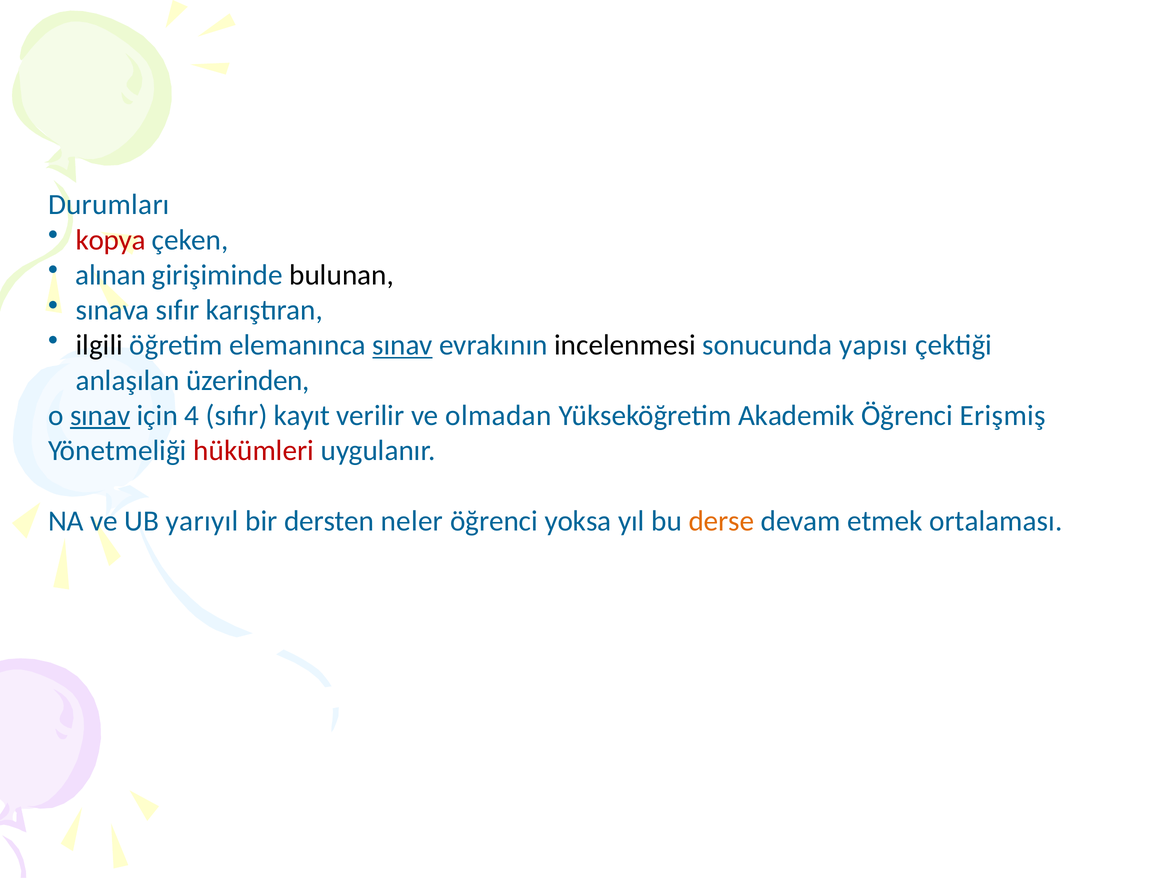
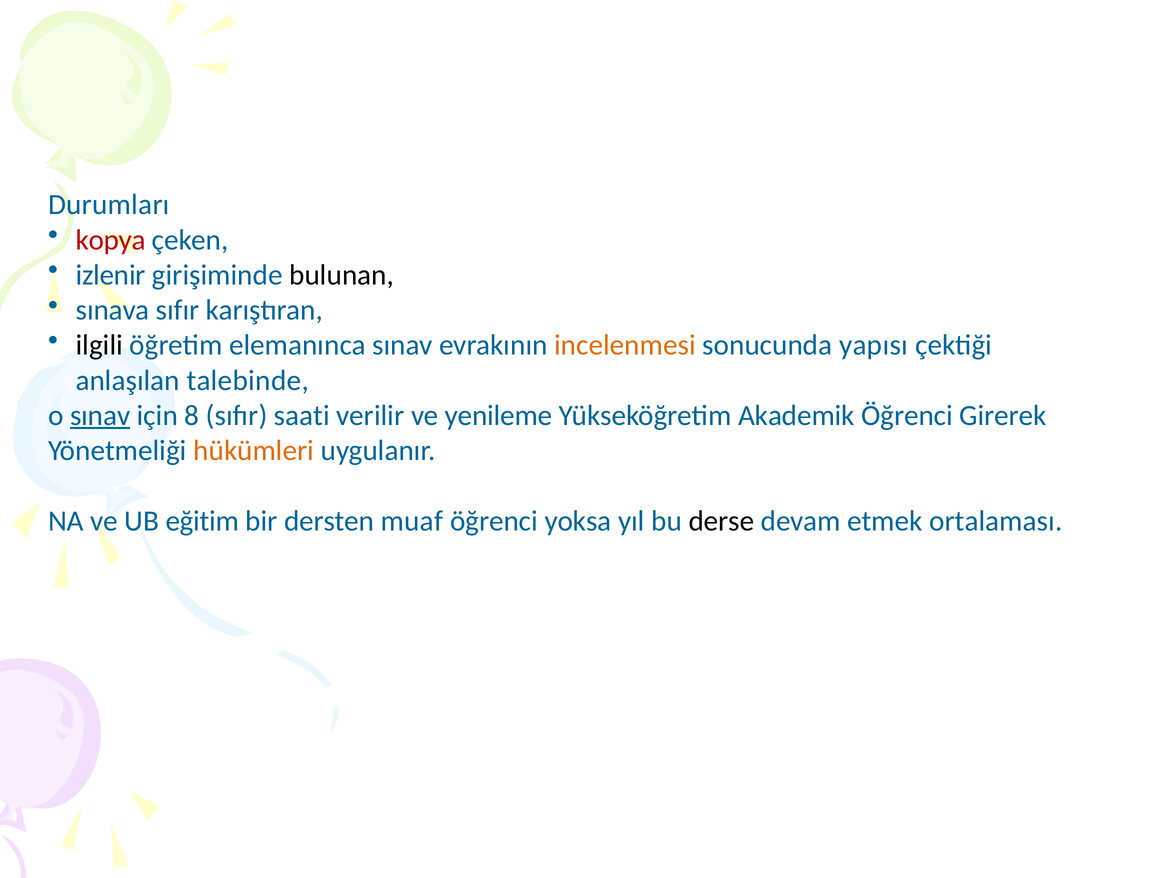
alınan: alınan -> izlenir (111, 275)
sınav underline: present -> none (402, 345)
incelenmesi colour: black -> orange (625, 345)
üzerinden: üzerinden -> talebinde (248, 380)
4: 4 -> 8 (192, 415)
kayıt: kayıt -> saati (302, 415)
olmadan: olmadan -> yenileme (499, 415)
Erişmiş: Erişmiş -> Girerek (1003, 415)
hükümleri colour: red -> orange (254, 450)
yarıyıl: yarıyıl -> eğitim (202, 521)
neler: neler -> muaf (412, 521)
derse colour: orange -> black (721, 521)
